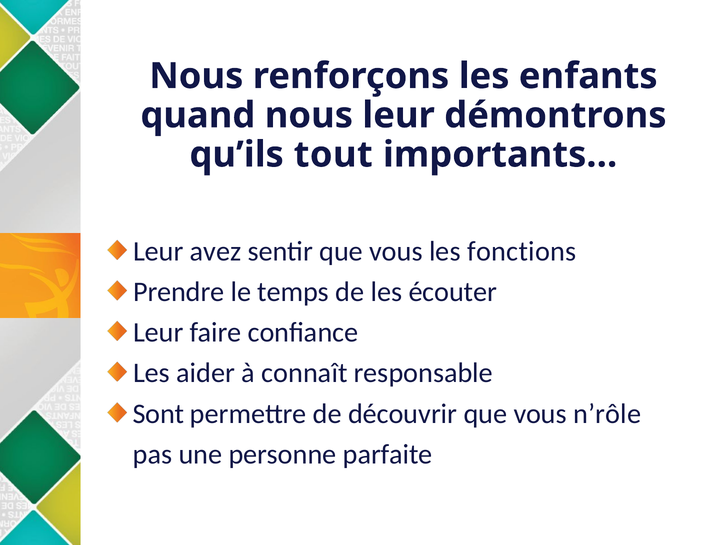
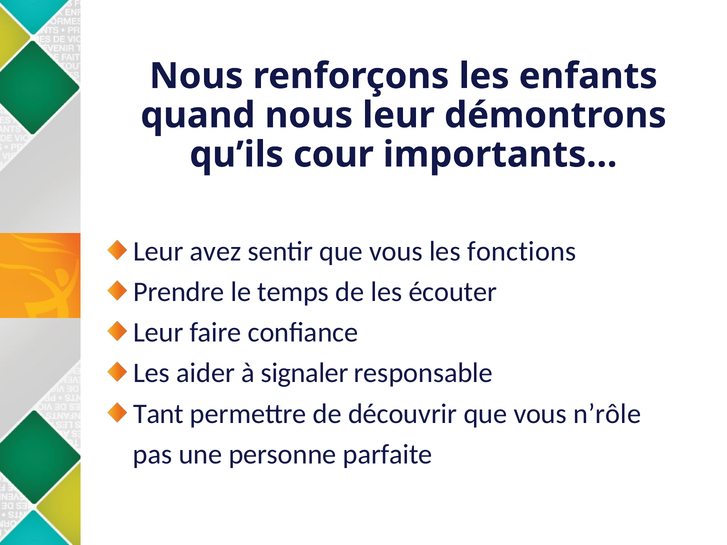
tout: tout -> cour (334, 155)
connaît: connaît -> signaler (305, 373)
Sont: Sont -> Tant (158, 414)
